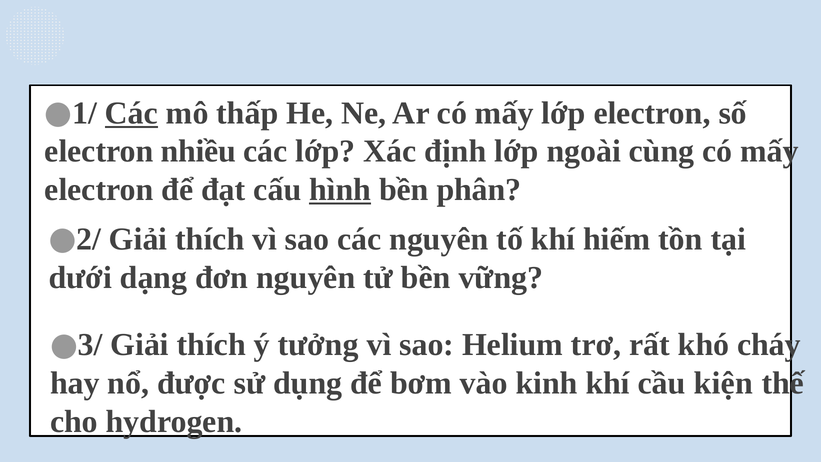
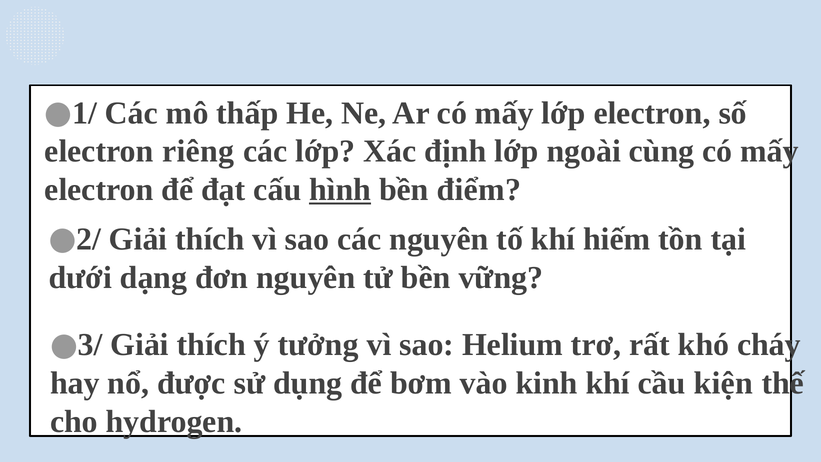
Các underline: present -> none (131, 113)
nhiều: nhiều -> riêng (198, 151)
phân: phân -> điểm (479, 190)
